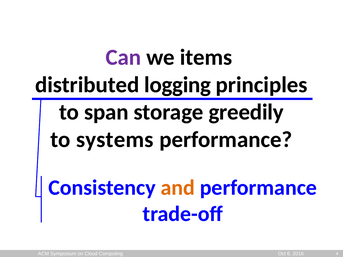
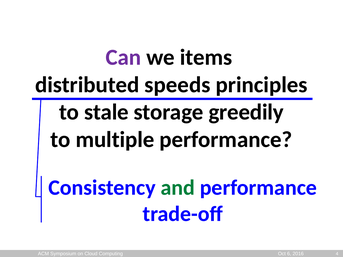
logging: logging -> speeds (177, 85)
span: span -> stale (106, 112)
systems: systems -> multiple (115, 140)
and colour: orange -> green (178, 188)
